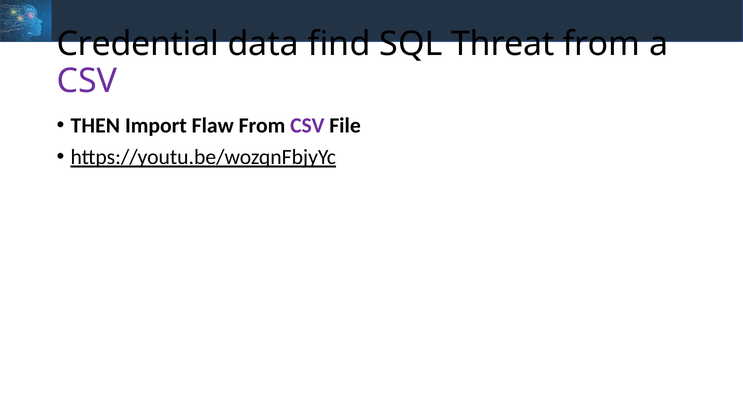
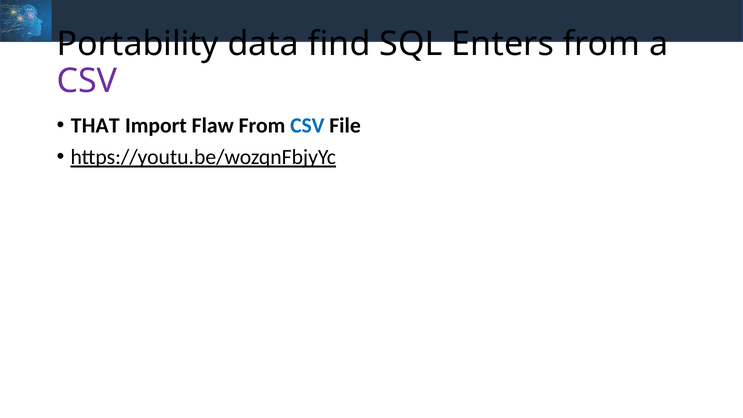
Credential: Credential -> Portability (138, 44)
Threat: Threat -> Enters (503, 44)
THEN: THEN -> THAT (95, 126)
CSV colour: purple -> blue (307, 126)
